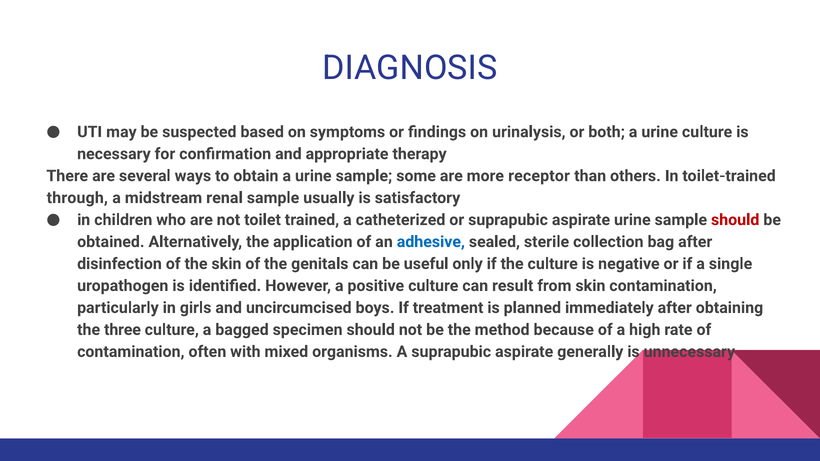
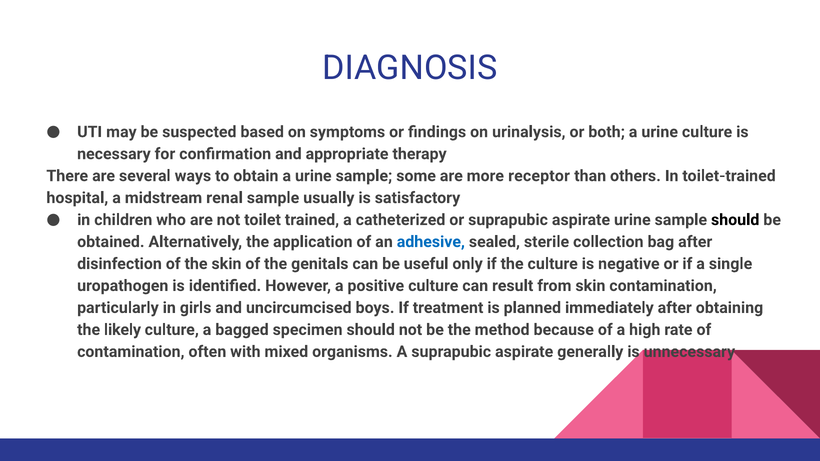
through: through -> hospital (77, 198)
should colour: red -> black (735, 220)
three: three -> likely (122, 330)
